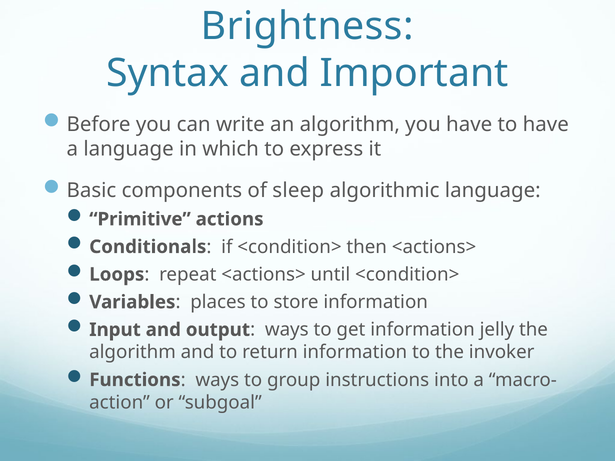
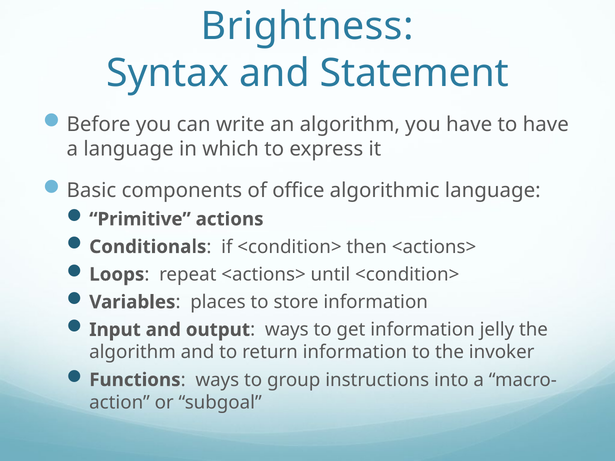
Important: Important -> Statement (414, 73)
sleep: sleep -> office (298, 191)
